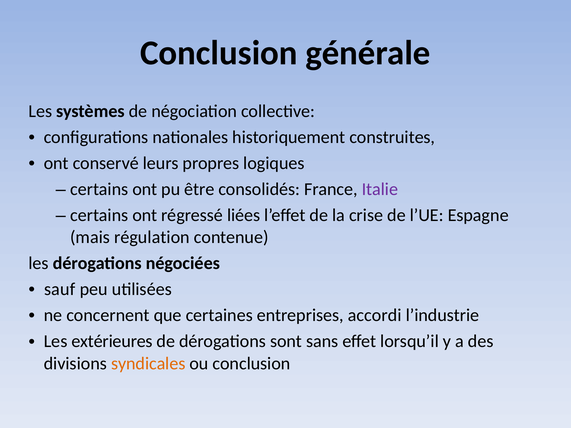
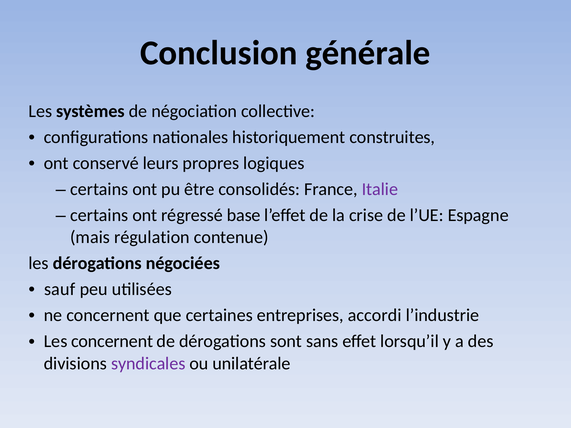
liées: liées -> base (244, 215)
Les extérieures: extérieures -> concernent (112, 342)
syndicales colour: orange -> purple (148, 364)
ou conclusion: conclusion -> unilatérale (251, 364)
